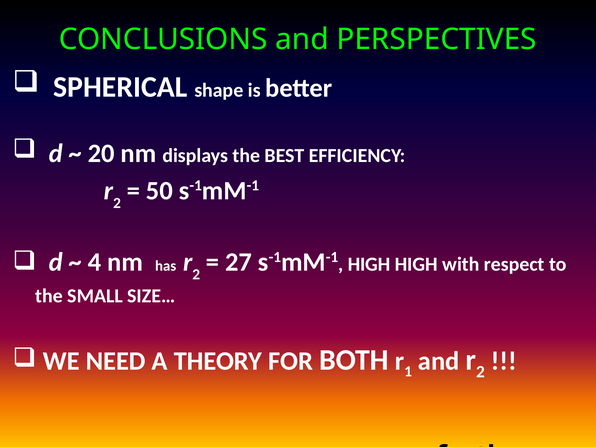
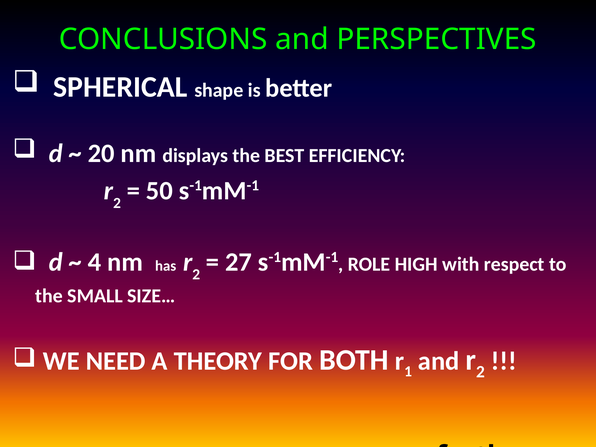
HIGH: HIGH -> ROLE (369, 264)
